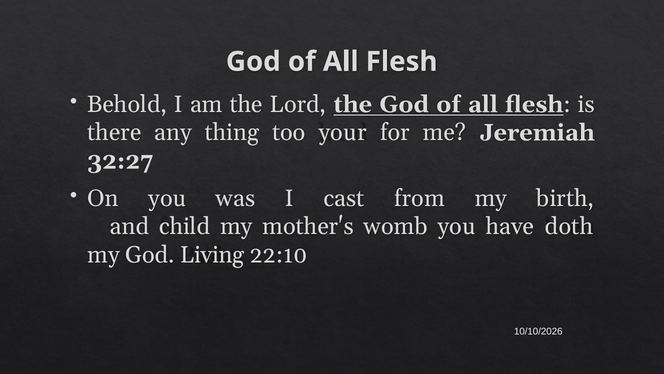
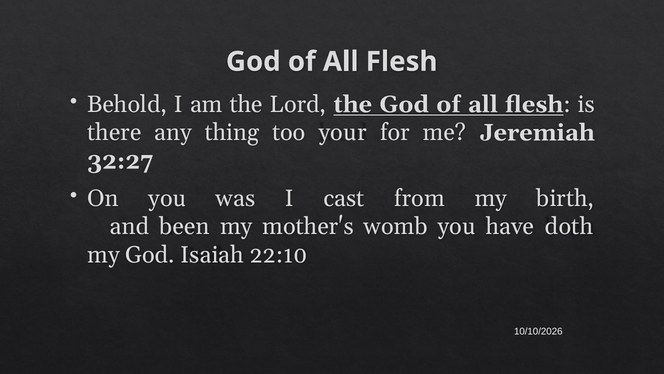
child: child -> been (184, 226)
Living: Living -> Isaiah (212, 254)
